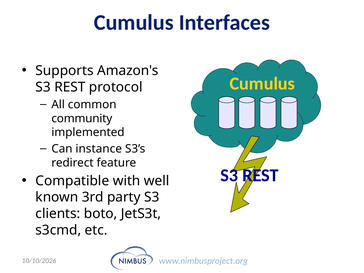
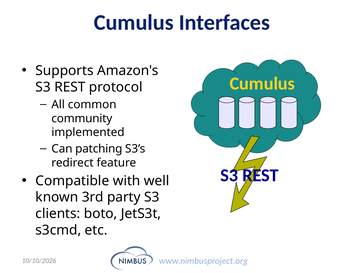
instance: instance -> patching (99, 149)
